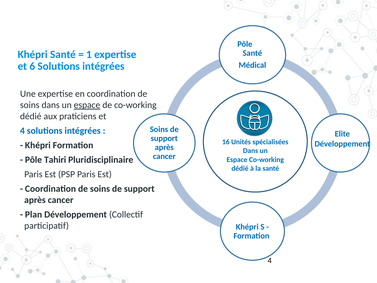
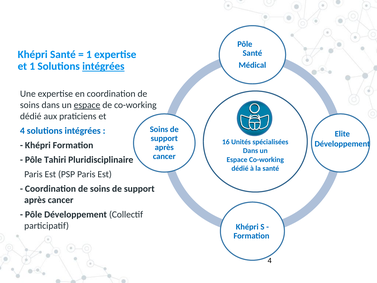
et 6: 6 -> 1 (32, 66)
intégrées underline: none -> present (103, 66)
Plan: Plan -> Pôle (34, 214)
